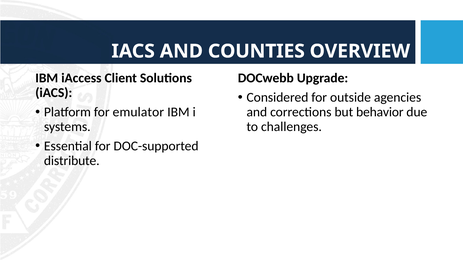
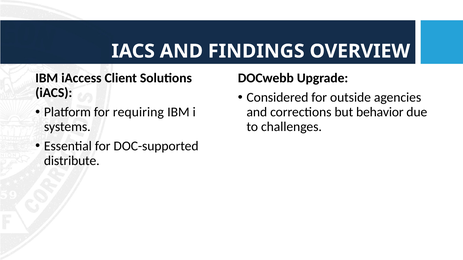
COUNTIES: COUNTIES -> FINDINGS (256, 51)
emulator: emulator -> requiring (138, 112)
